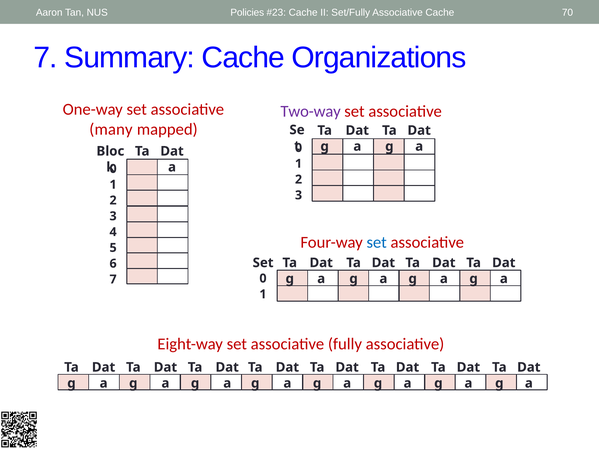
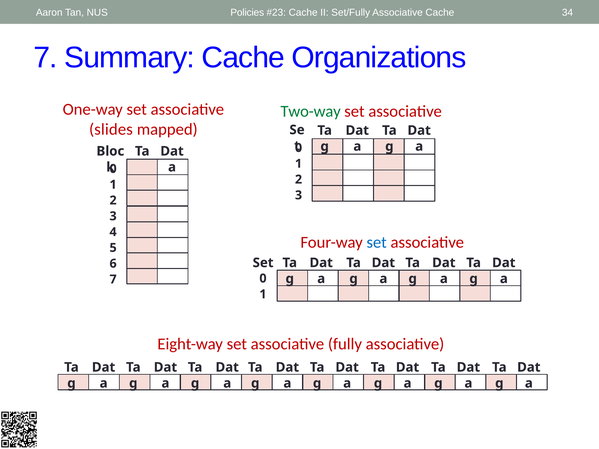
70: 70 -> 34 (567, 13)
Two-way colour: purple -> green (311, 111)
many: many -> slides (111, 129)
